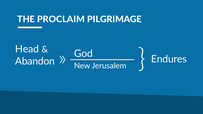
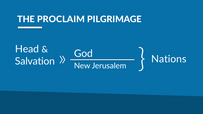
Endures: Endures -> Nations (169, 59)
Abandon: Abandon -> Salvation (35, 61)
